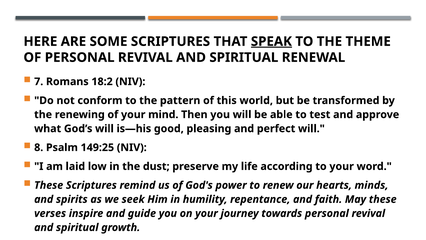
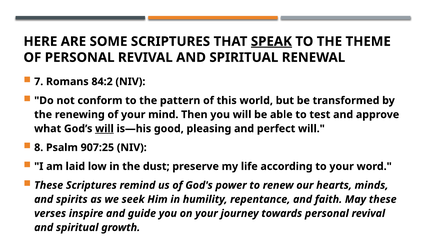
18:2: 18:2 -> 84:2 (102, 82)
will underline: none -> present (104, 128)
149:25: 149:25 -> 907:25 (97, 147)
